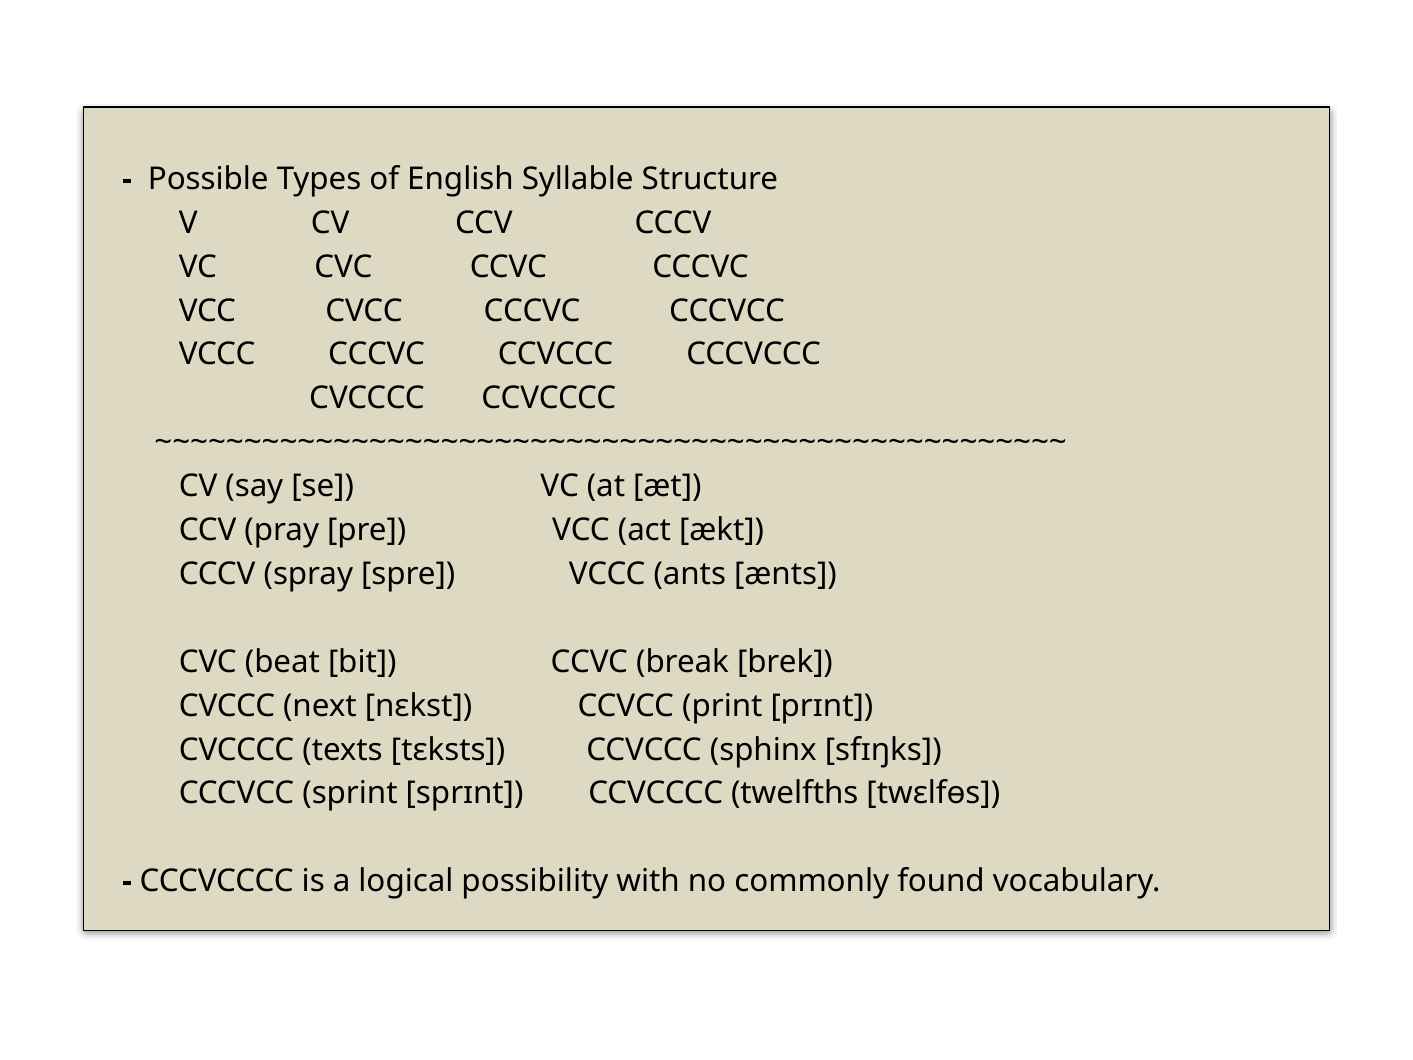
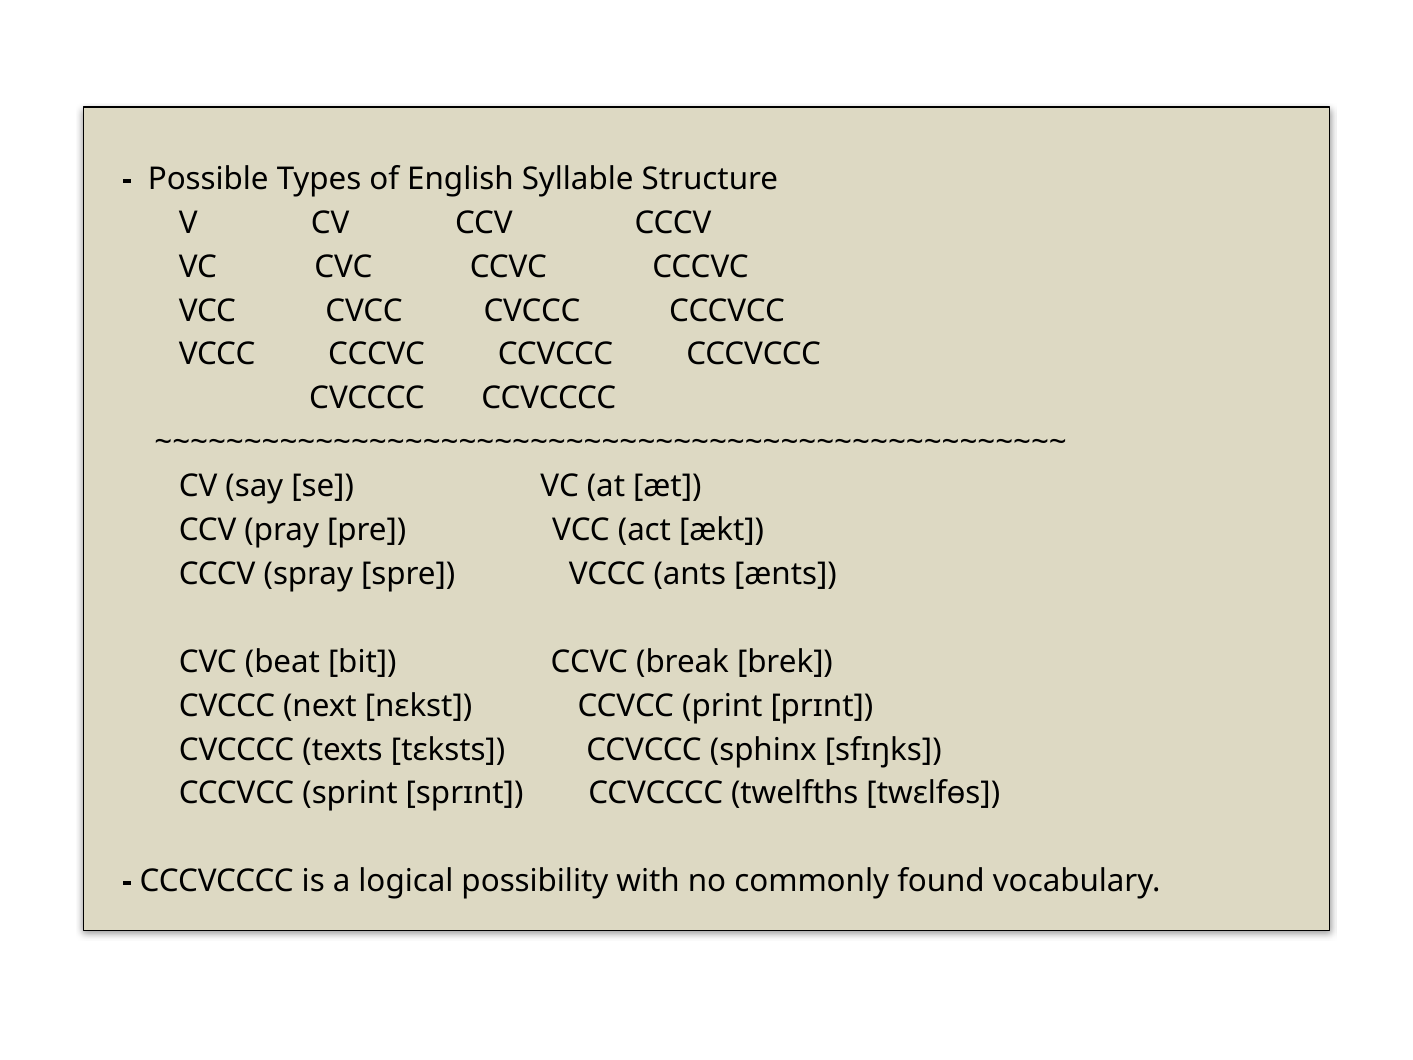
CVCC CCCVC: CCCVC -> CVCCC (532, 311)
